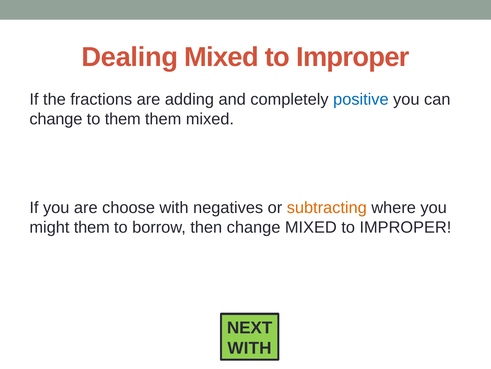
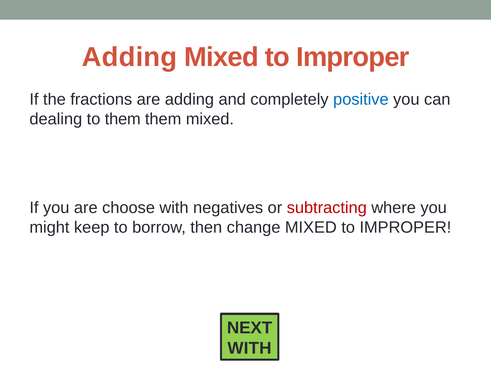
Dealing: Dealing -> Adding (130, 57)
change: change -> dealing (56, 119)
subtracting colour: orange -> red (327, 207)
might them: them -> keep (92, 227)
